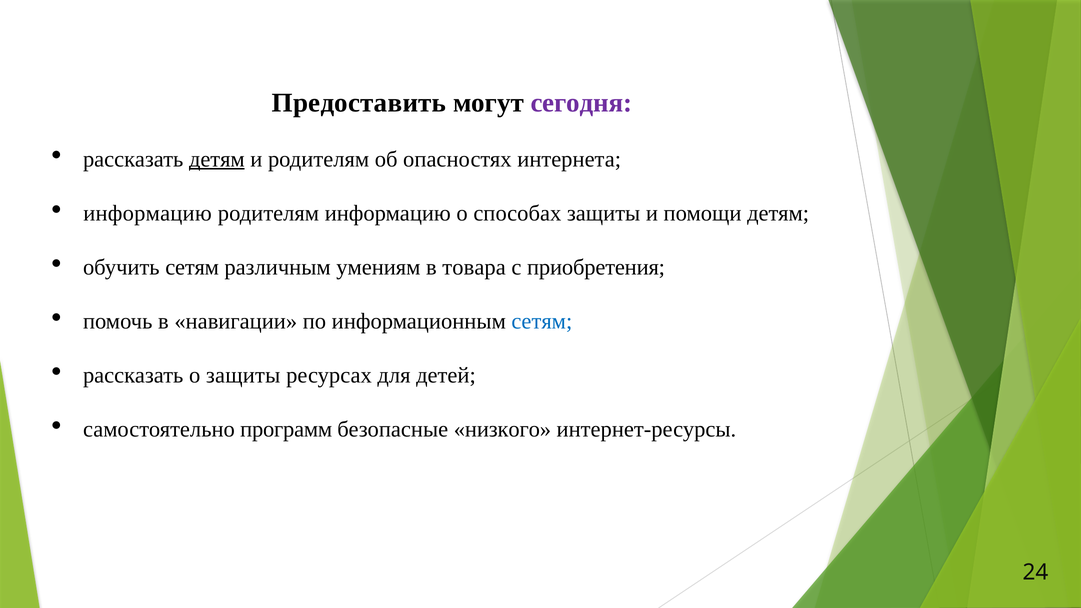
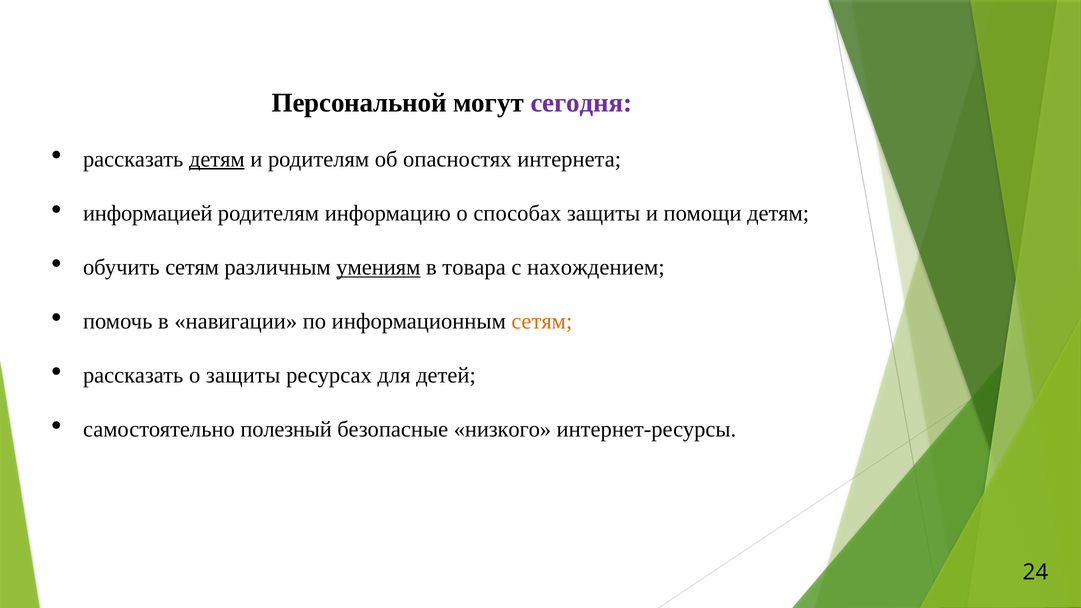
Предоставить: Предоставить -> Персональной (359, 103)
информацию: информацию -> информацией (148, 213)
умениям underline: none -> present (378, 267)
приобретения: приобретения -> нахождением (596, 267)
сетям colour: blue -> orange (542, 321)
программ: программ -> полезный (286, 430)
